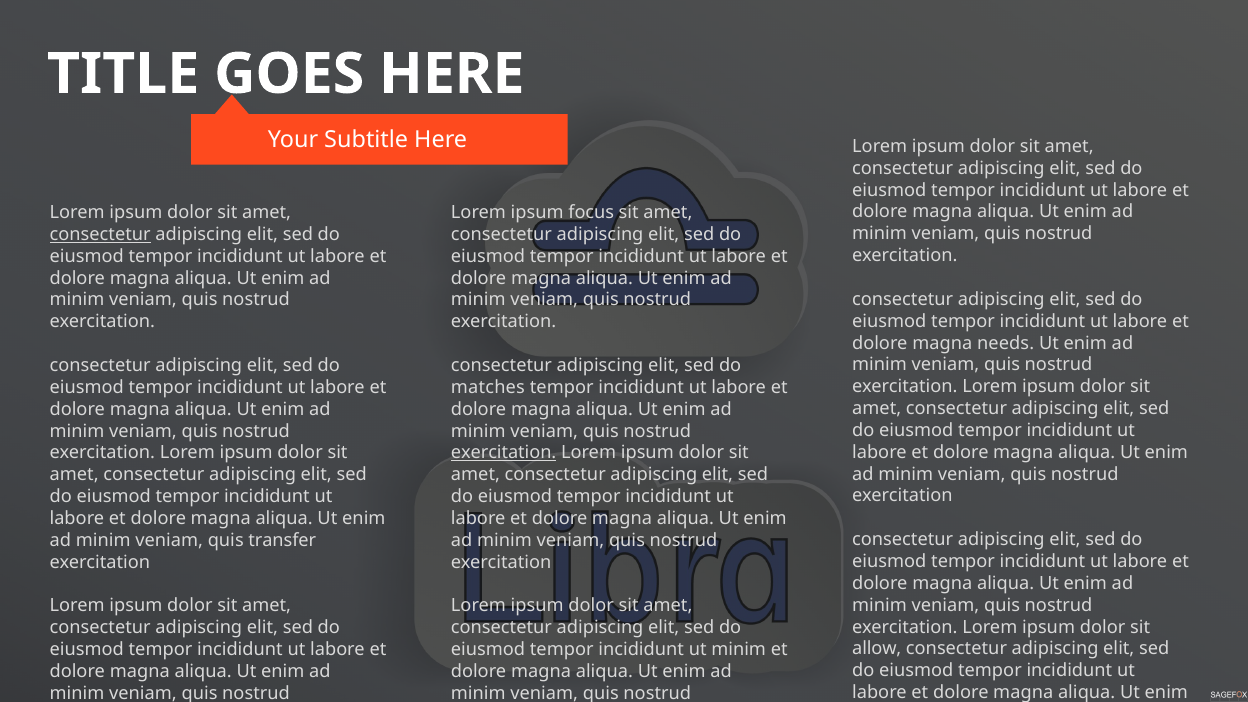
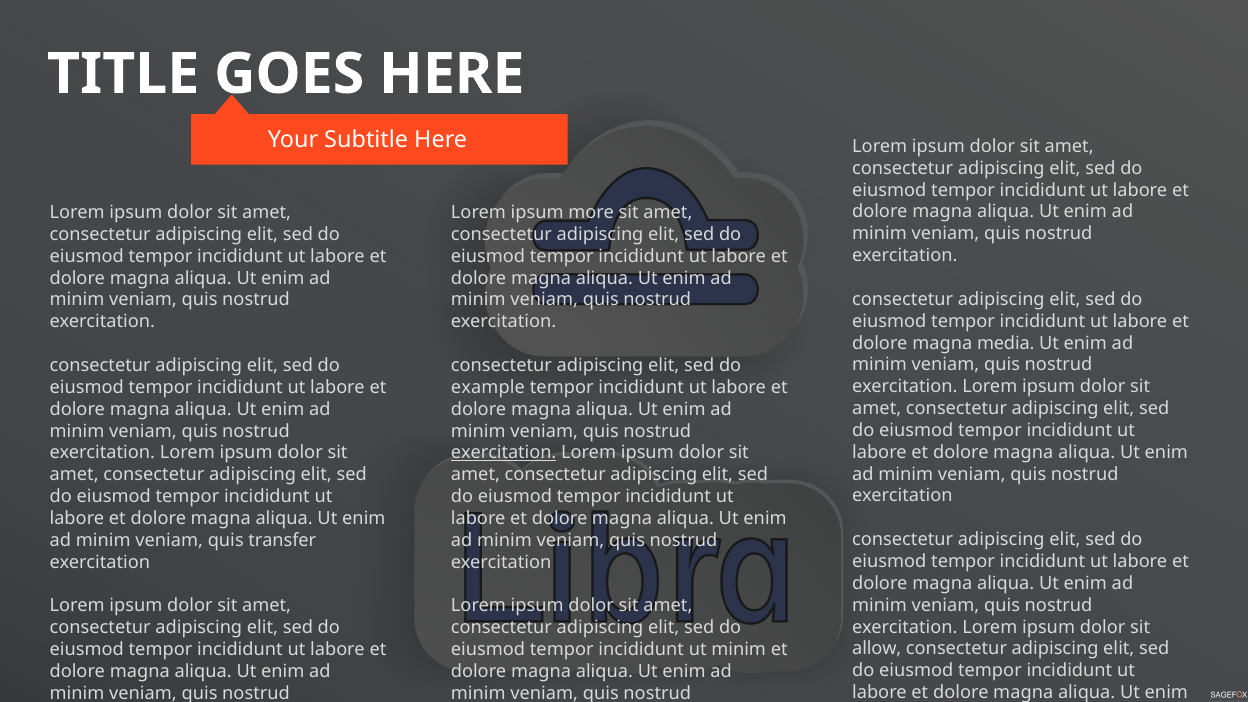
focus: focus -> more (591, 213)
consectetur underline: present -> none (100, 234)
needs: needs -> media (1006, 343)
matches: matches -> example (488, 387)
